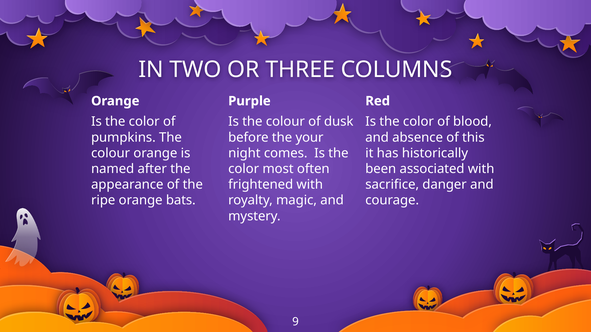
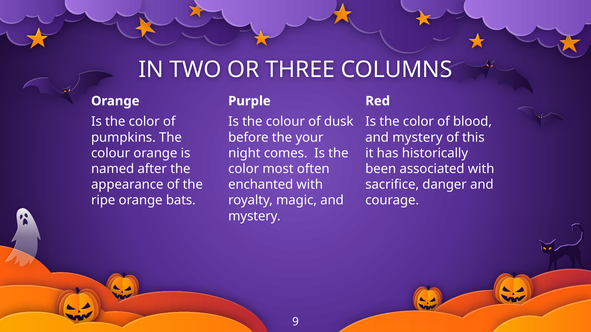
absence: absence -> mystery (418, 138)
frightened: frightened -> enchanted (261, 185)
